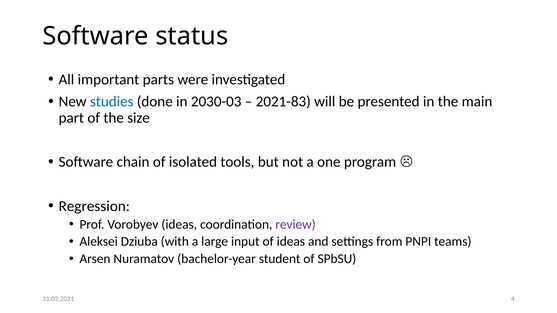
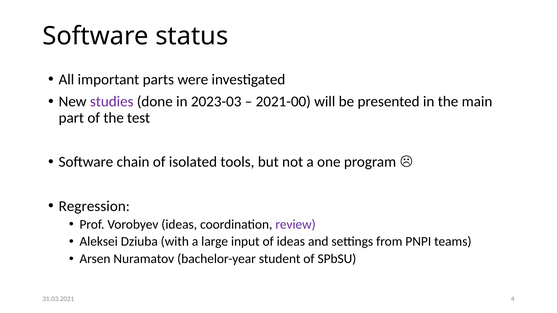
studies colour: blue -> purple (112, 102)
2030-03: 2030-03 -> 2023-03 (216, 102)
2021-83: 2021-83 -> 2021-00 (283, 102)
size: size -> test (139, 118)
